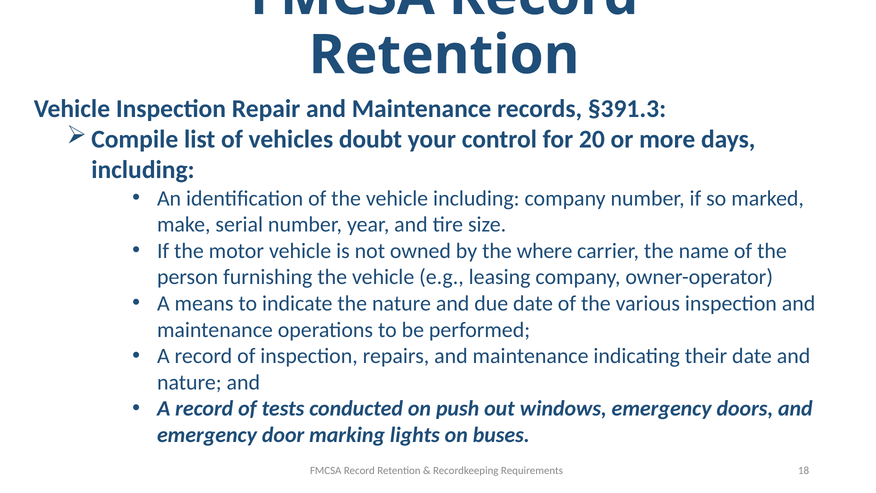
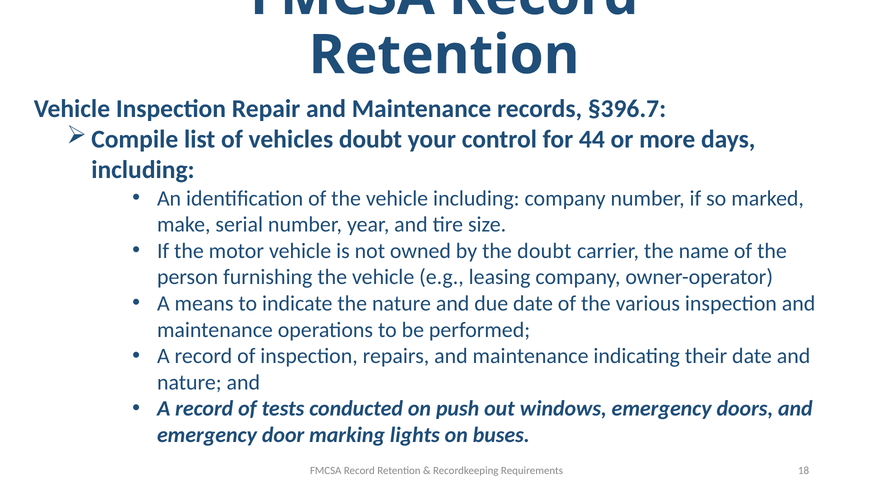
§391.3: §391.3 -> §396.7 (627, 109)
20: 20 -> 44 (592, 139)
the where: where -> doubt (544, 251)
